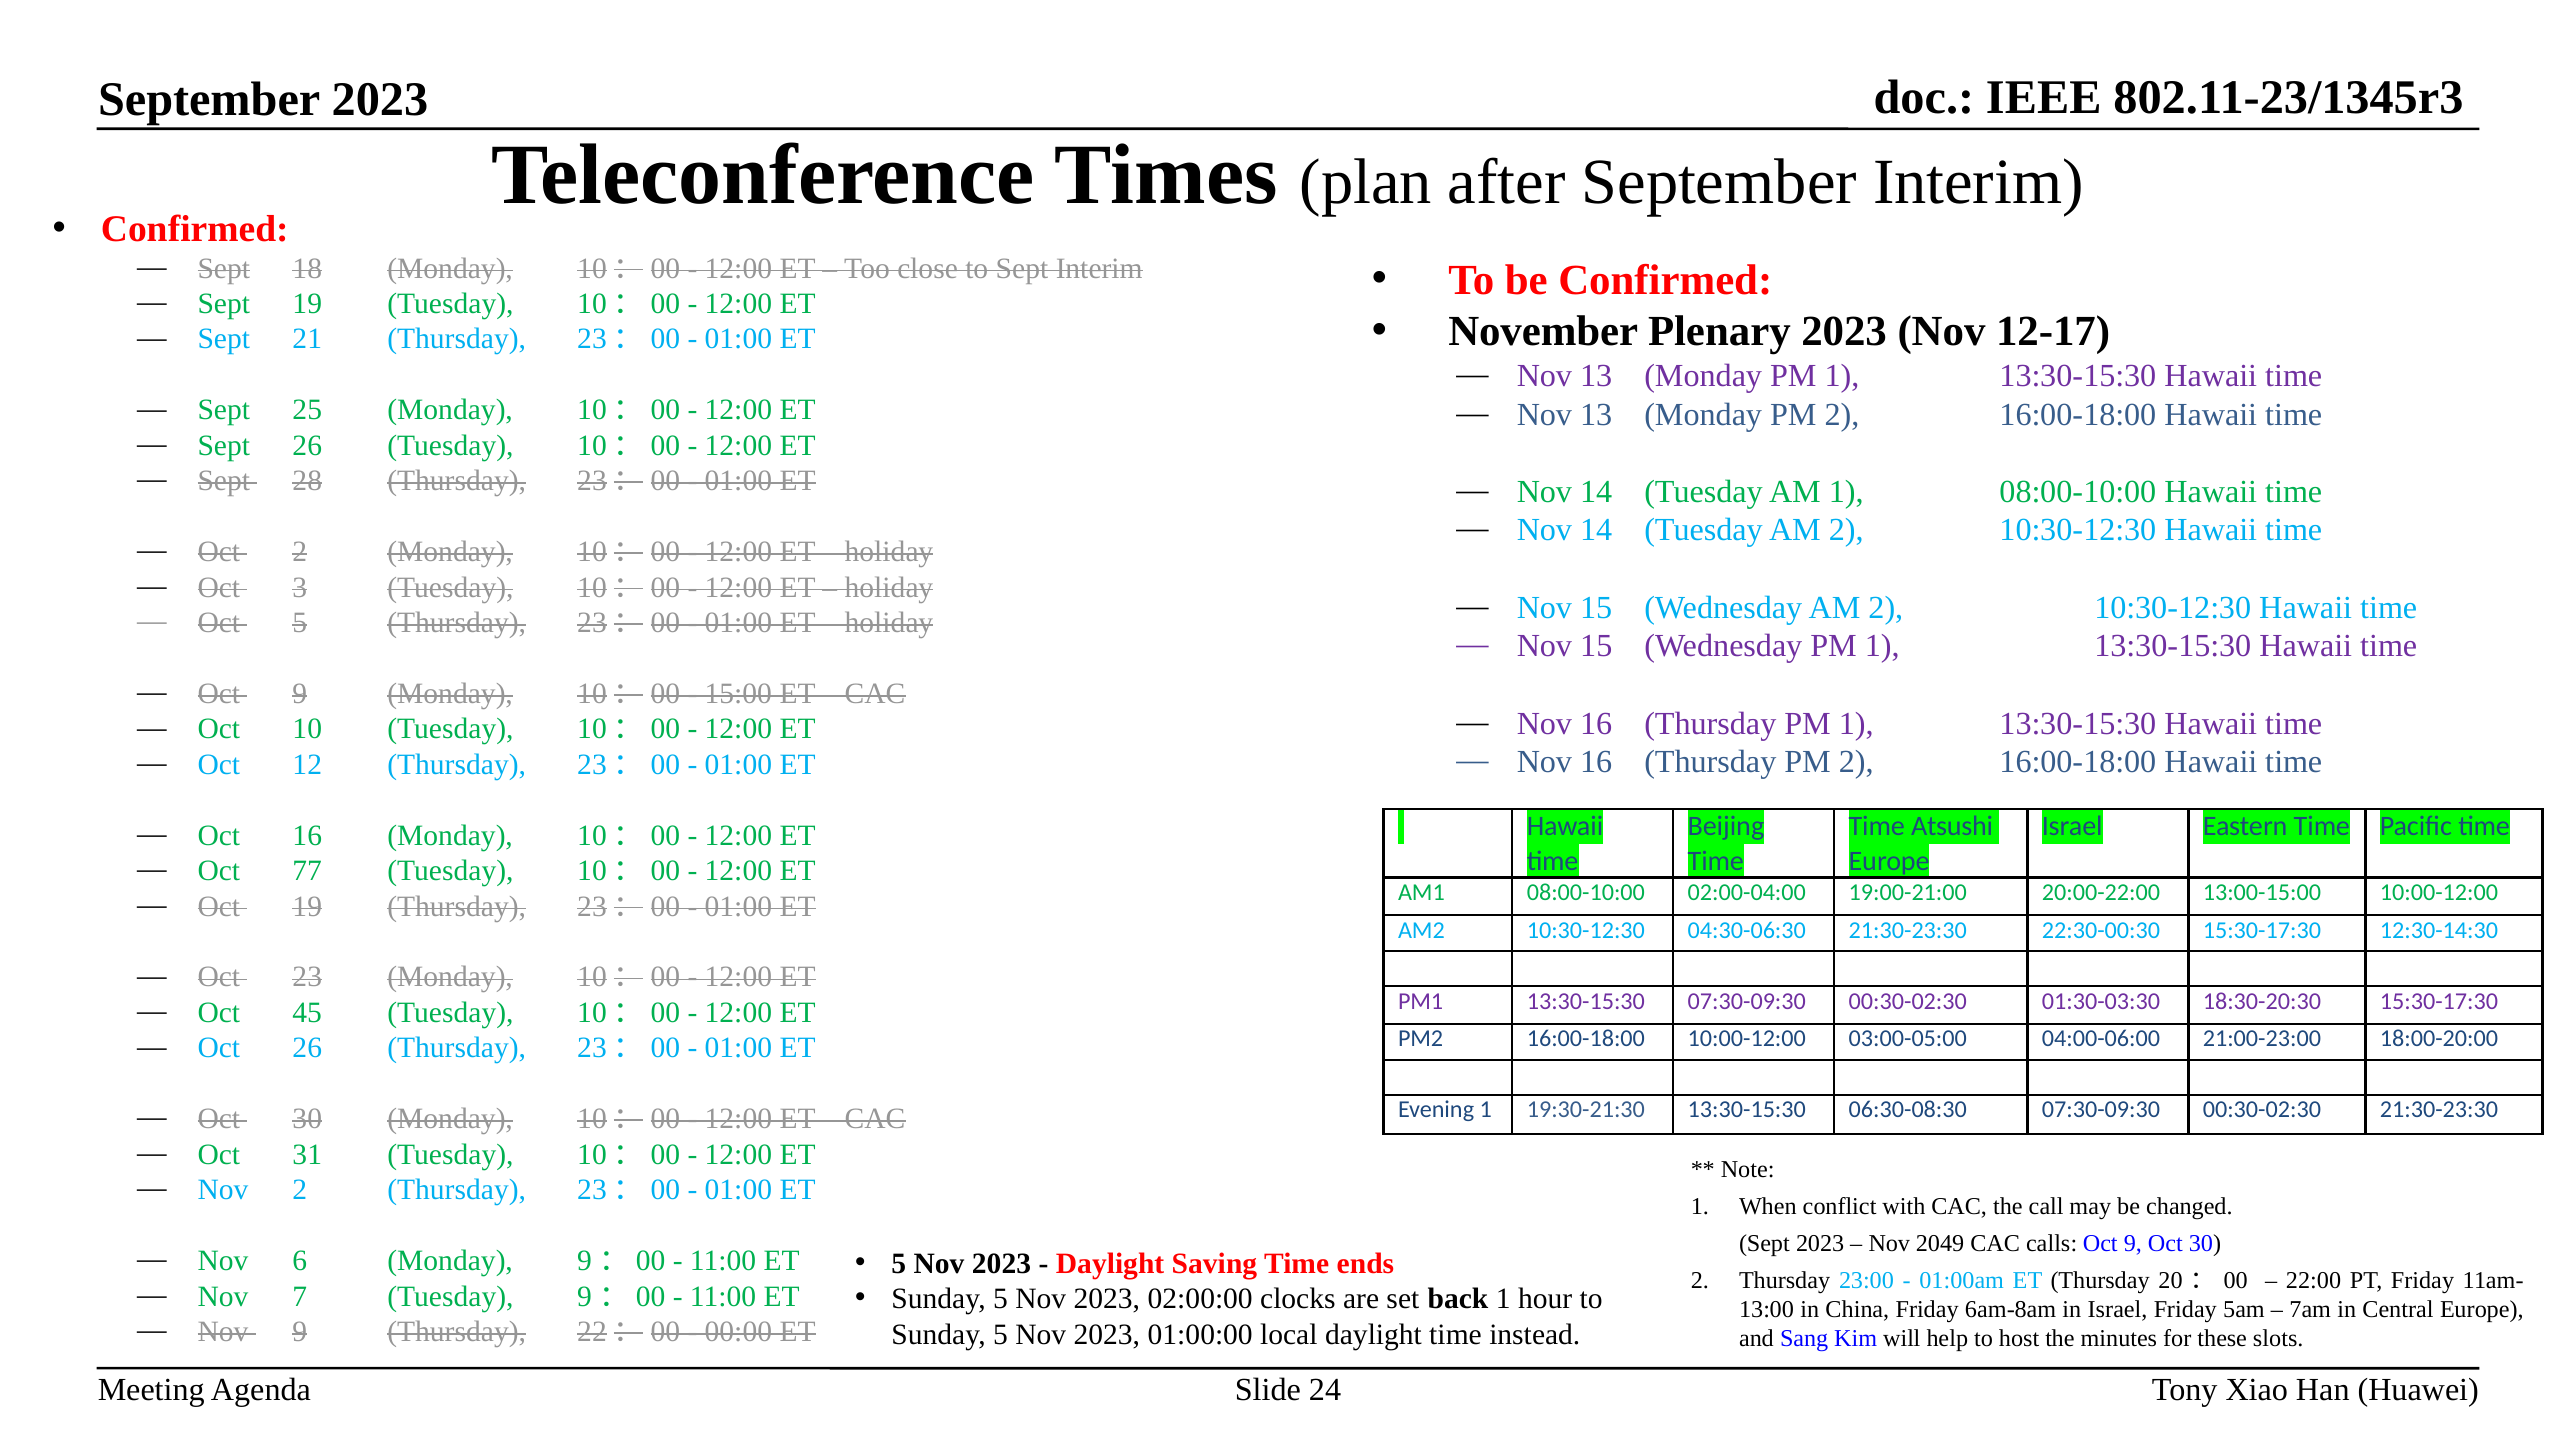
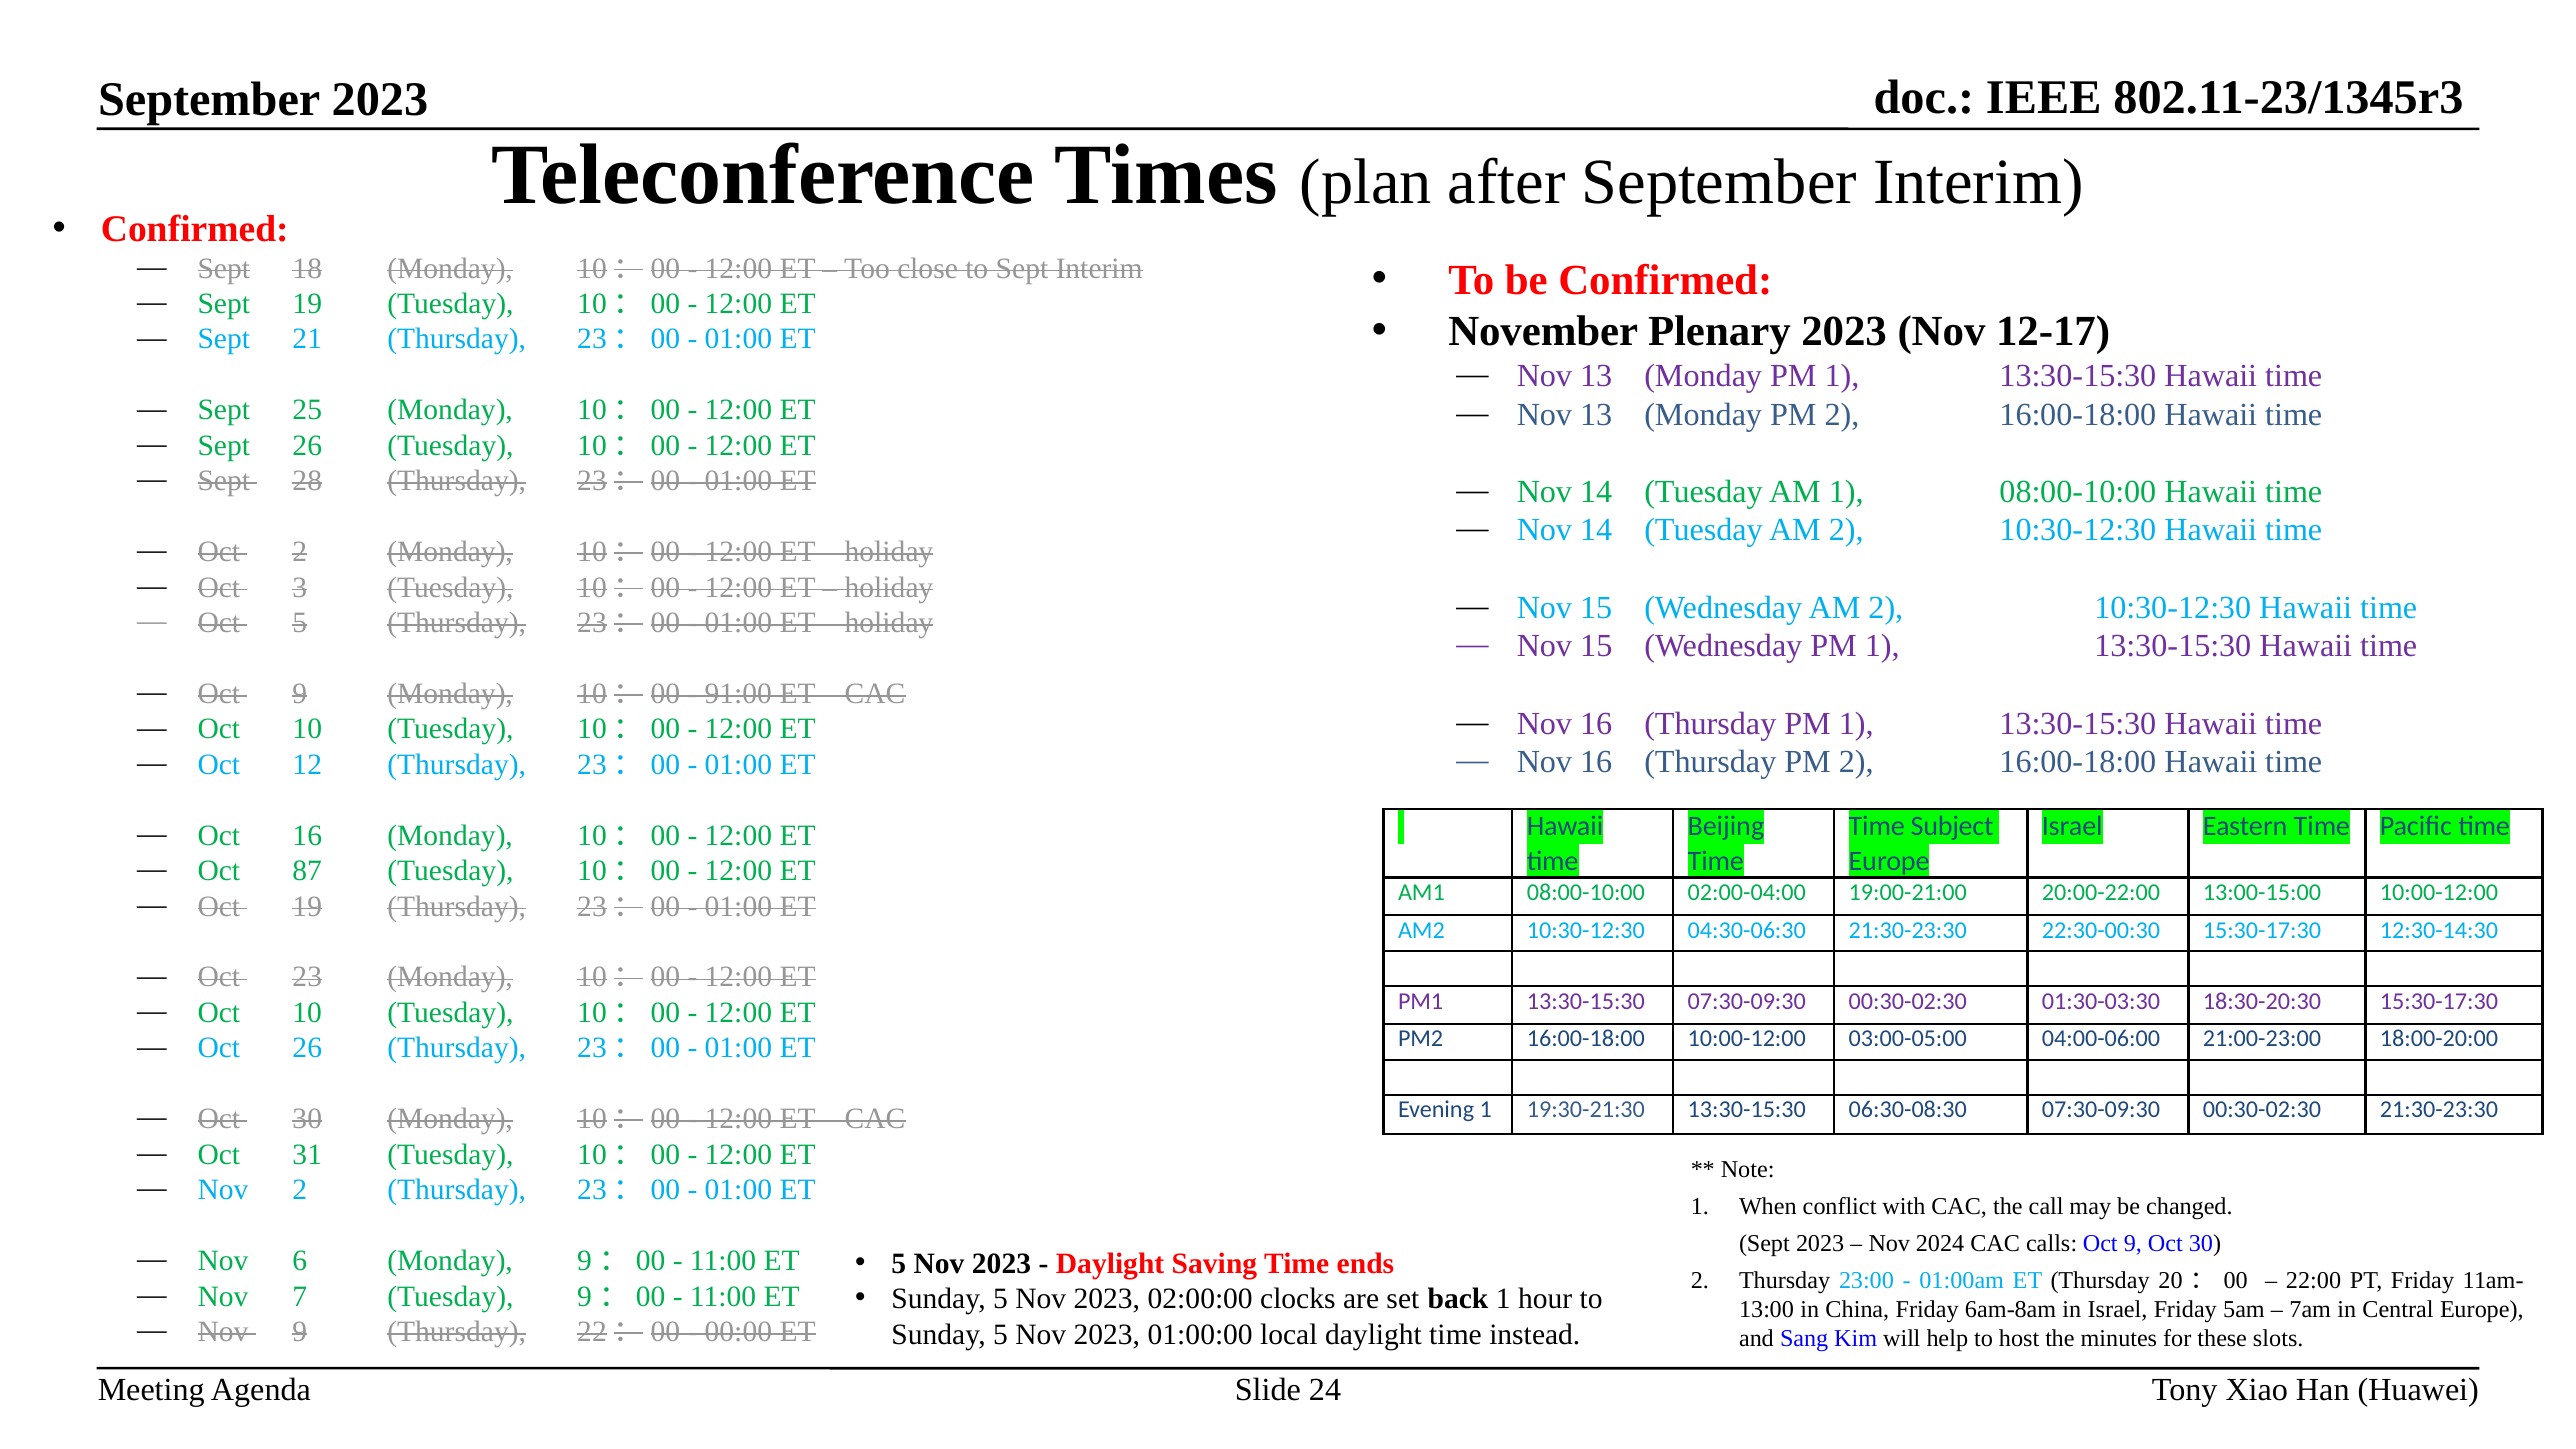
15:00: 15:00 -> 91:00 (738, 694)
Atsushi: Atsushi -> Subject (1952, 827)
77: 77 -> 87 (307, 871)
45: 45 -> 10 (307, 1013)
2049: 2049 -> 2024 (1940, 1243)
